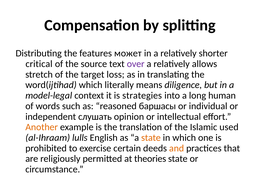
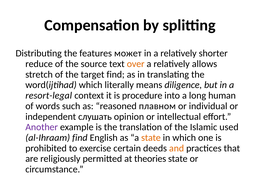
critical: critical -> reduce (39, 64)
over colour: purple -> orange (136, 64)
target loss: loss -> find (116, 74)
model-legal: model-legal -> resort-legal (49, 96)
strategies: strategies -> procedure (142, 96)
баршасы: баршасы -> плавном (157, 106)
Another colour: orange -> purple (42, 127)
al-Ihraam lulls: lulls -> find (80, 138)
